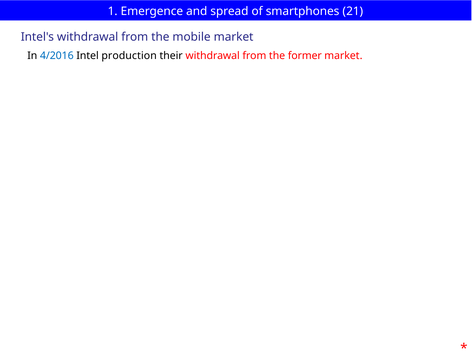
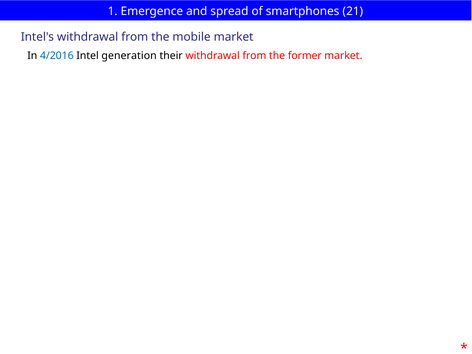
production: production -> generation (129, 56)
